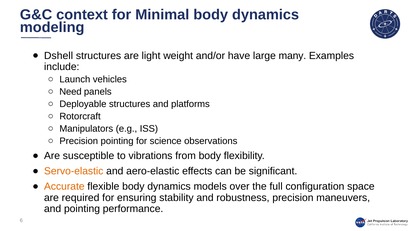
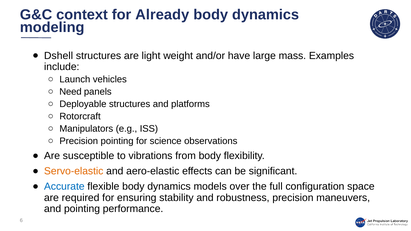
Minimal: Minimal -> Already (162, 15)
many: many -> mass (292, 56)
Accurate colour: orange -> blue (64, 187)
